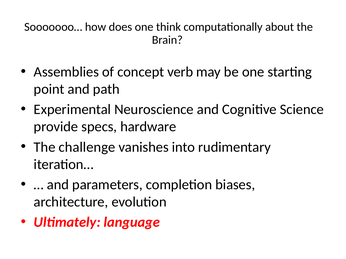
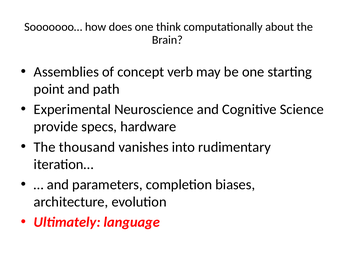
challenge: challenge -> thousand (87, 147)
